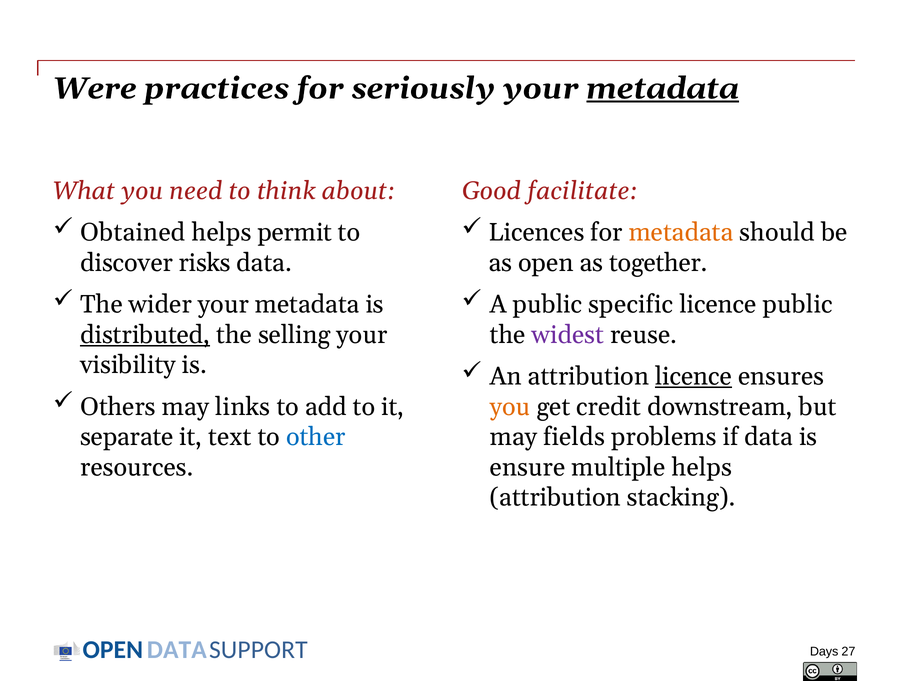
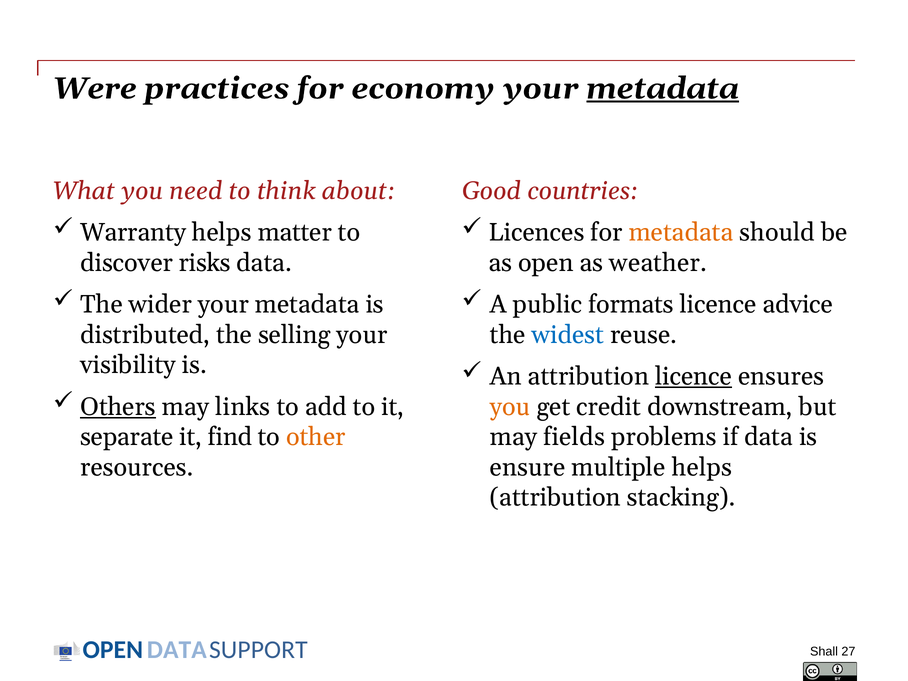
seriously: seriously -> economy (423, 88)
facilitate: facilitate -> countries (584, 191)
Obtained: Obtained -> Warranty (133, 233)
permit: permit -> matter (295, 233)
together: together -> weather (658, 263)
specific: specific -> formats (631, 305)
licence public: public -> advice (798, 305)
distributed underline: present -> none (145, 335)
widest colour: purple -> blue (568, 335)
Others underline: none -> present (118, 407)
text: text -> find (230, 437)
other colour: blue -> orange (316, 437)
Days: Days -> Shall (824, 652)
